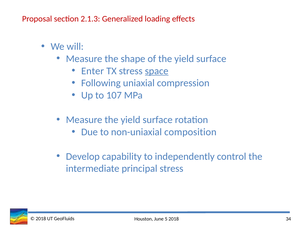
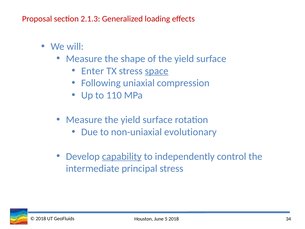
107: 107 -> 110 (114, 95)
composition: composition -> evolutionary (190, 132)
capability underline: none -> present (122, 156)
